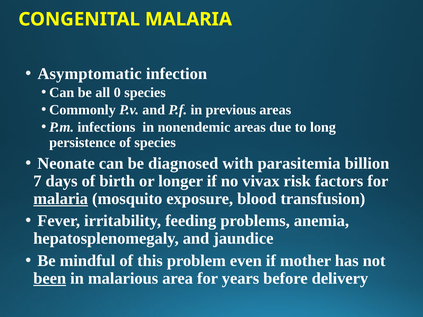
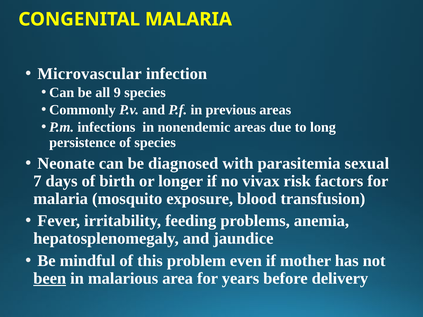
Asymptomatic: Asymptomatic -> Microvascular (90, 74)
0: 0 -> 9 (117, 92)
billion: billion -> sexual (367, 163)
malaria underline: present -> none (61, 199)
